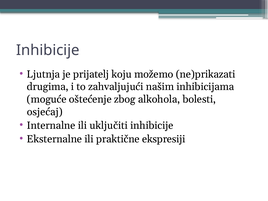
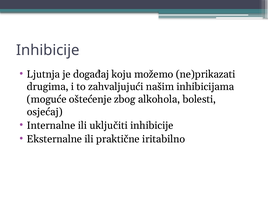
prijatelj: prijatelj -> događaj (91, 74)
ekspresiji: ekspresiji -> iritabilno (164, 139)
